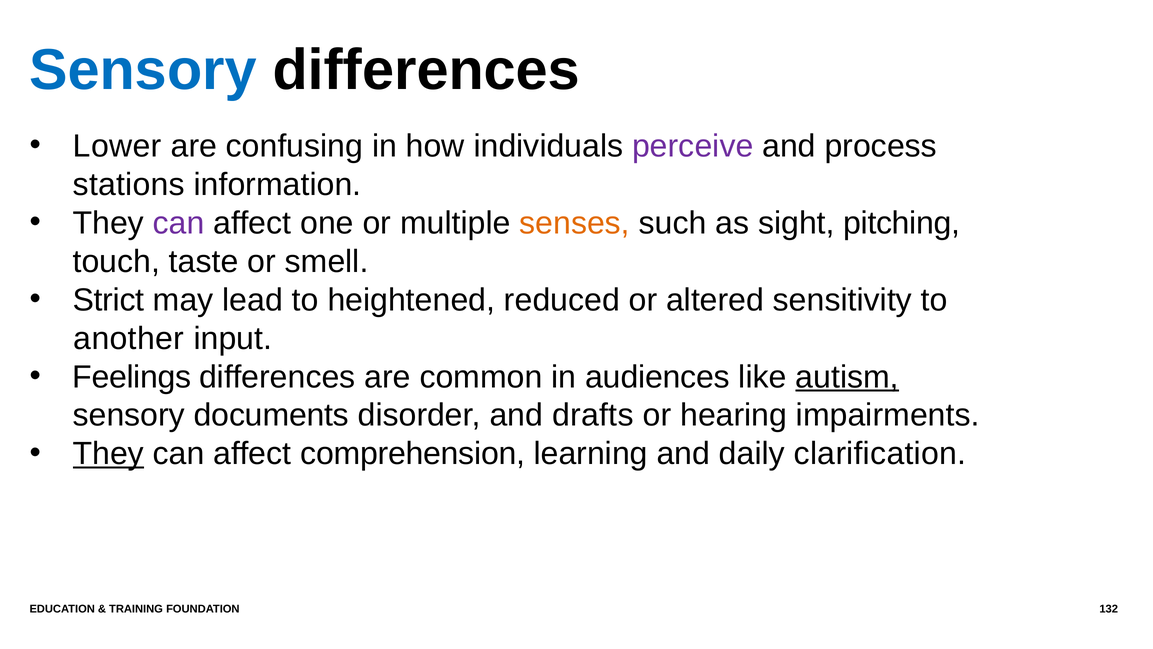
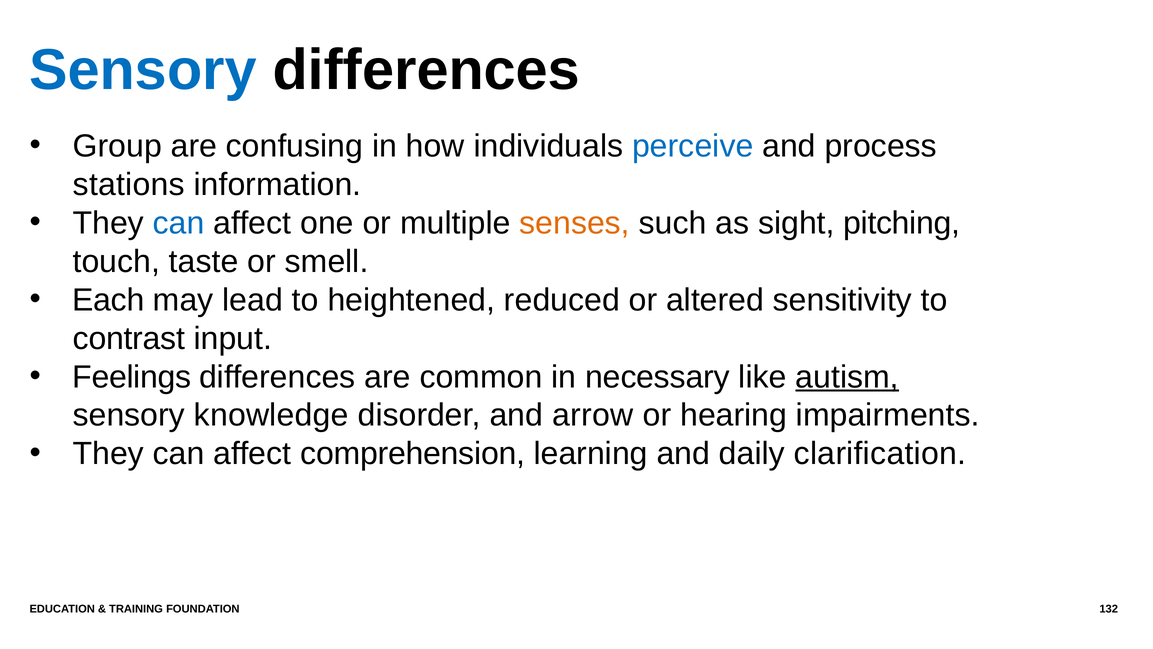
Lower: Lower -> Group (117, 146)
perceive colour: purple -> blue (693, 146)
can colour: purple -> blue (179, 223)
Strict: Strict -> Each (108, 300)
another: another -> contrast (129, 338)
audiences: audiences -> necessary (657, 377)
documents: documents -> knowledge (271, 415)
drafts: drafts -> arrow (593, 415)
They underline: present -> none (108, 454)
